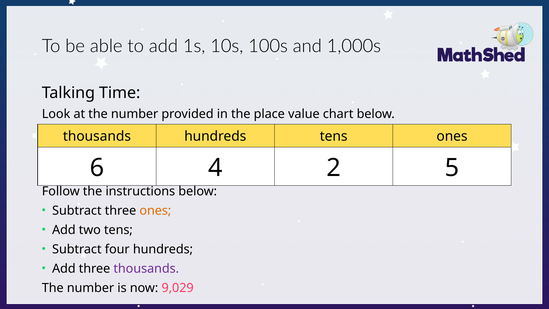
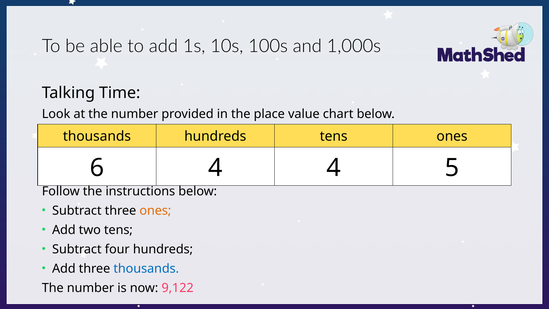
4 2: 2 -> 4 (334, 168)
thousands colour: purple -> blue (146, 268)
9,029: 9,029 -> 9,122 (178, 288)
